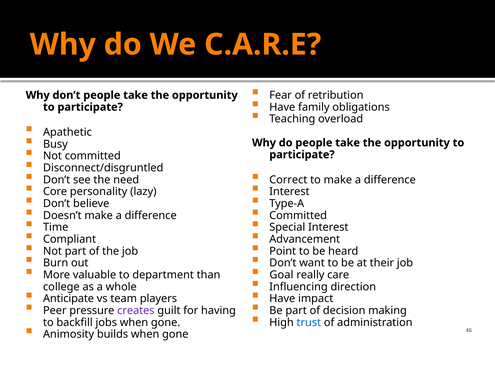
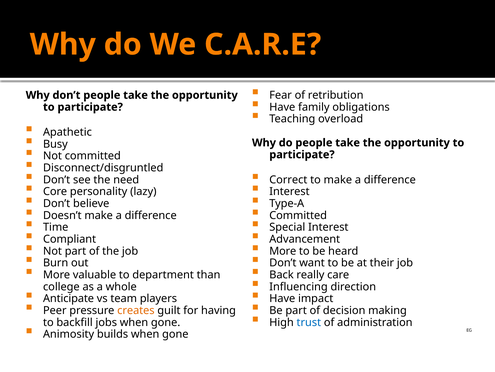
Point: Point -> More (283, 251)
Goal: Goal -> Back (282, 274)
creates colour: purple -> orange (136, 310)
